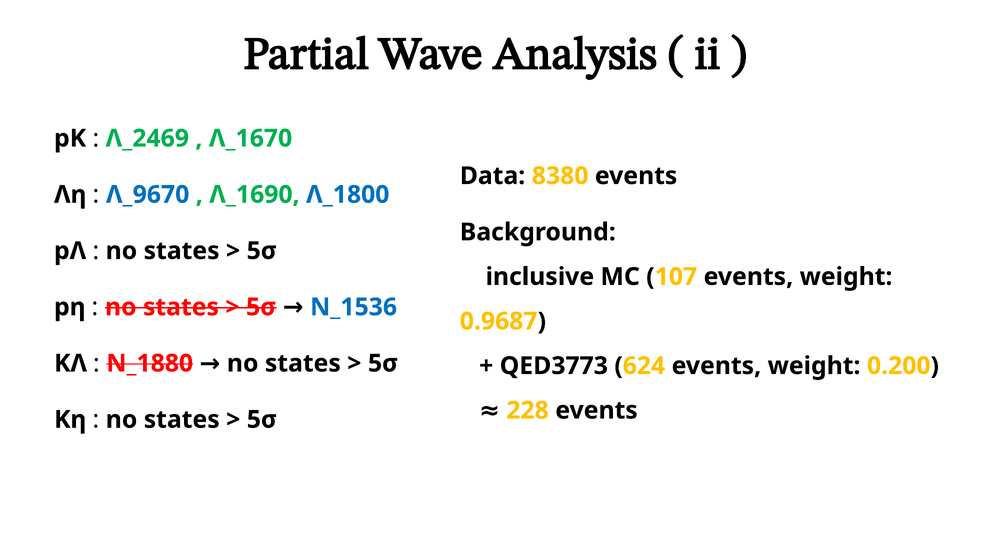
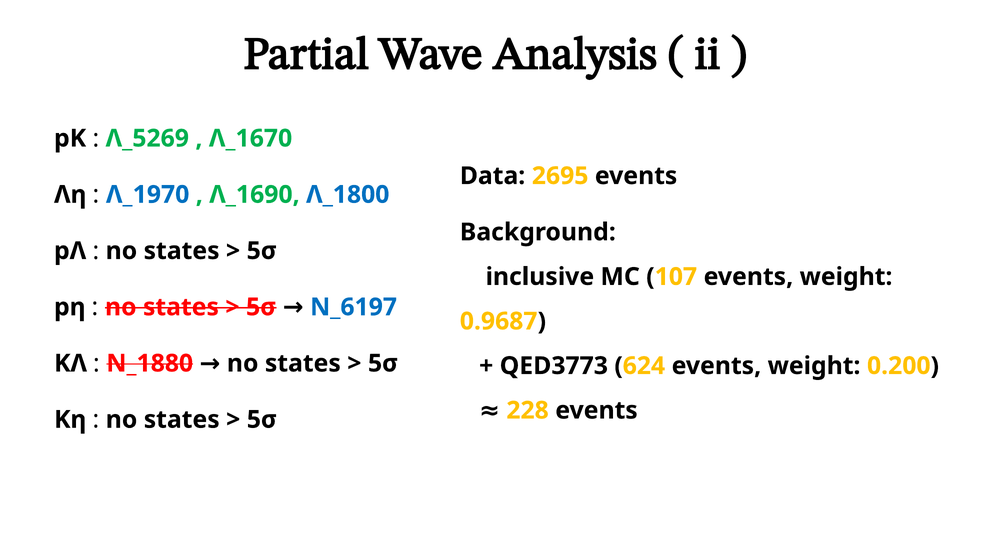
Λ_2469: Λ_2469 -> Λ_5269 (147, 138)
8380: 8380 -> 2695 (560, 176)
Λ_9670: Λ_9670 -> Λ_1970 (148, 195)
N_1536: N_1536 -> N_6197 (354, 307)
